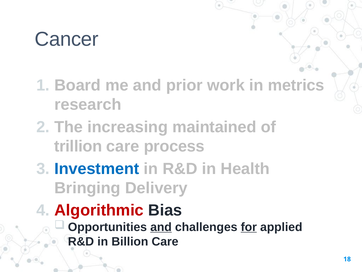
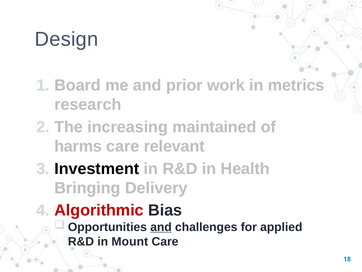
Cancer: Cancer -> Design (66, 39)
trillion: trillion -> harms (78, 146)
process: process -> relevant (174, 146)
Investment colour: blue -> black (97, 168)
for underline: present -> none (249, 227)
Billion: Billion -> Mount (130, 241)
